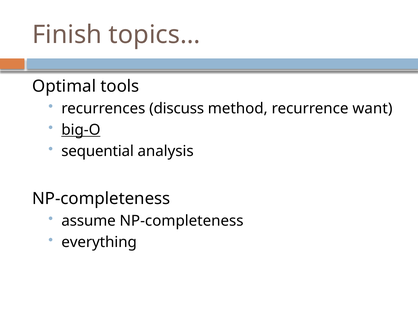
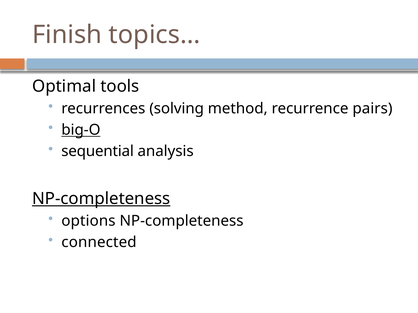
discuss: discuss -> solving (177, 109)
want: want -> pairs (372, 109)
NP-completeness underline: none -> present (101, 199)
assume: assume -> options (88, 221)
everything: everything -> connected (99, 242)
